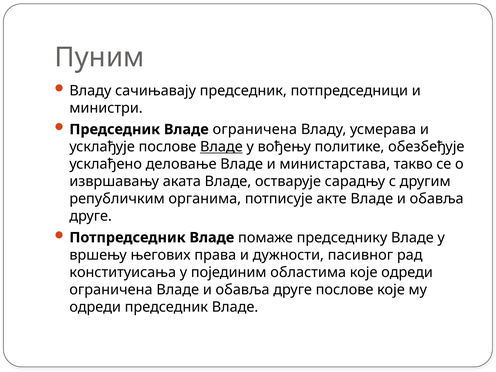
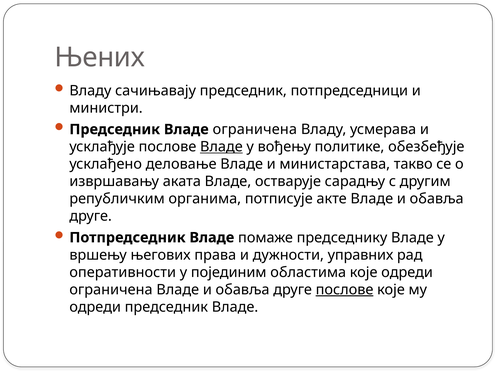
Пуним: Пуним -> Њених (100, 57)
пасивног: пасивног -> управних (361, 255)
конституисања: конституисања -> оперативности (123, 272)
послове underline: none -> present (345, 290)
